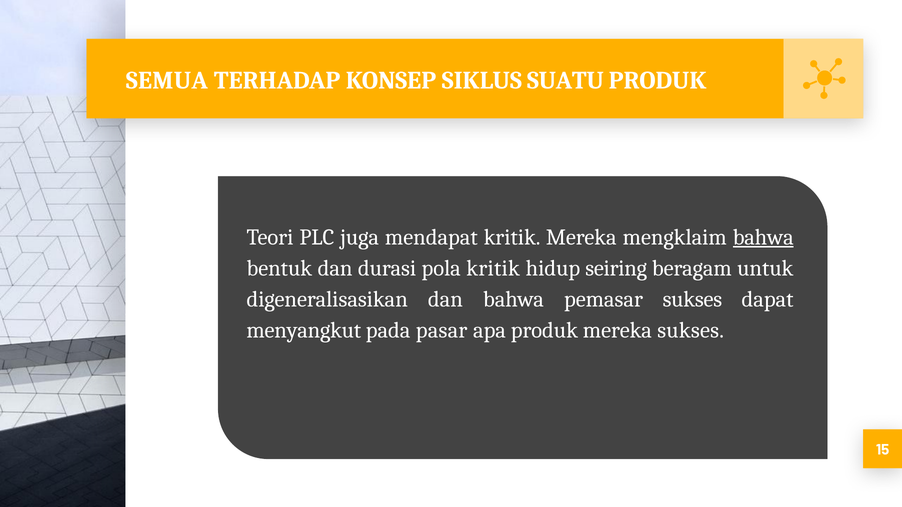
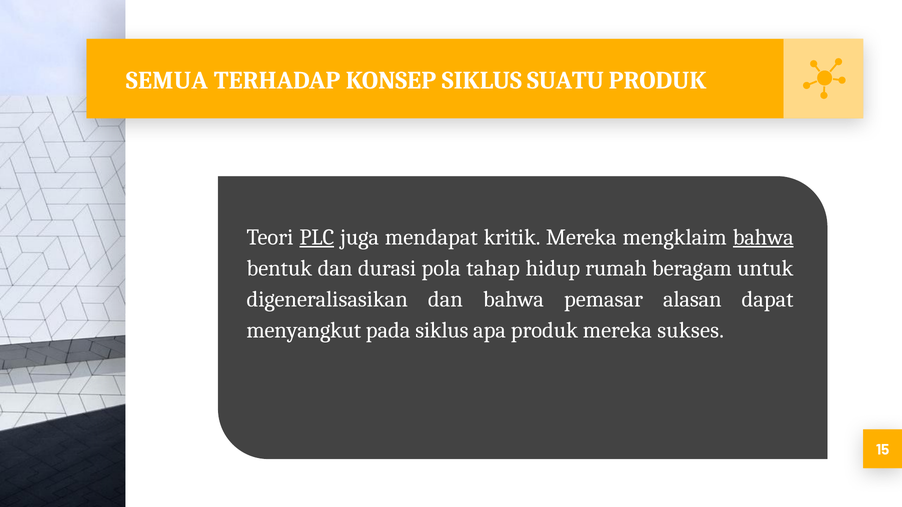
PLC underline: none -> present (317, 237)
pola kritik: kritik -> tahap (493, 268)
seiring: seiring -> rumah (616, 268)
pemasar sukses: sukses -> alasan (692, 299)
pada pasar: pasar -> siklus (442, 331)
